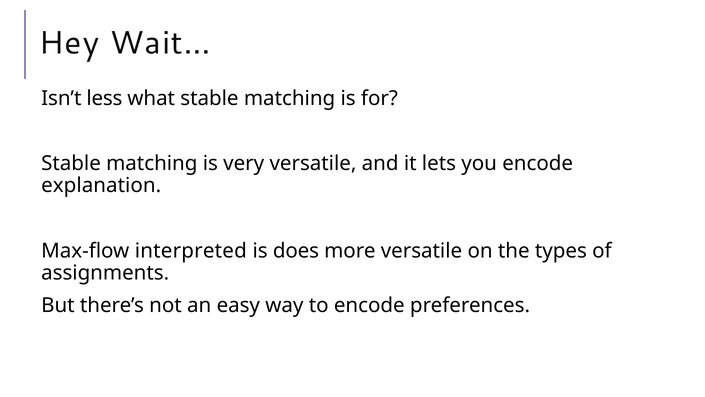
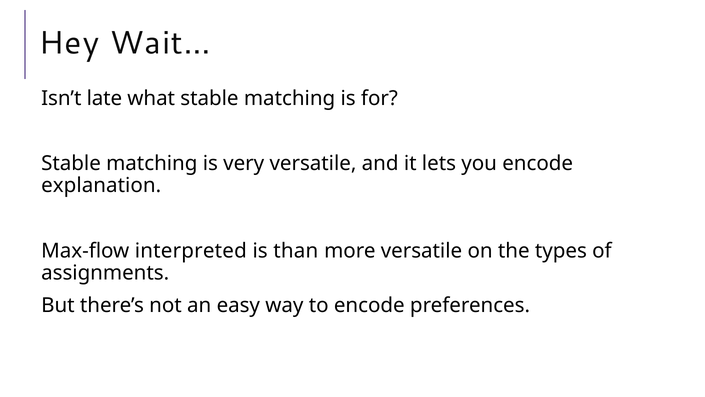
less: less -> late (104, 98)
does: does -> than (296, 250)
